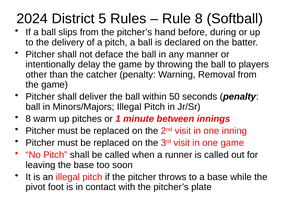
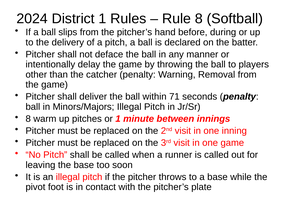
District 5: 5 -> 1 (103, 19)
50: 50 -> 71 (174, 97)
